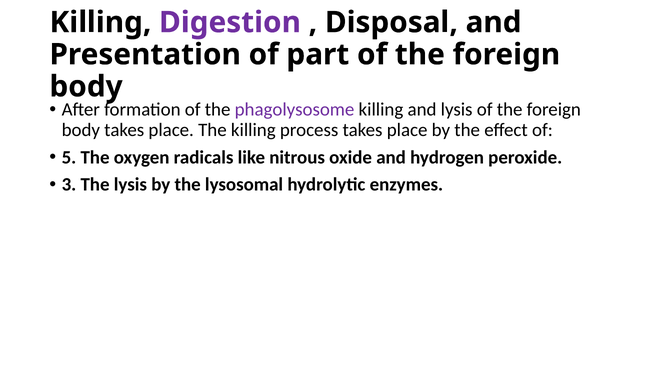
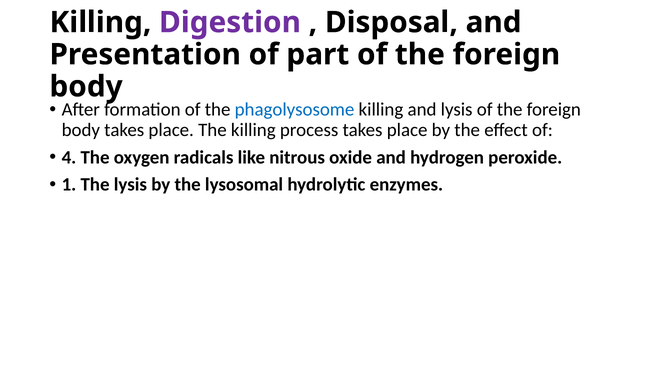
phagolysosome colour: purple -> blue (295, 110)
5: 5 -> 4 (69, 157)
3: 3 -> 1 (69, 185)
